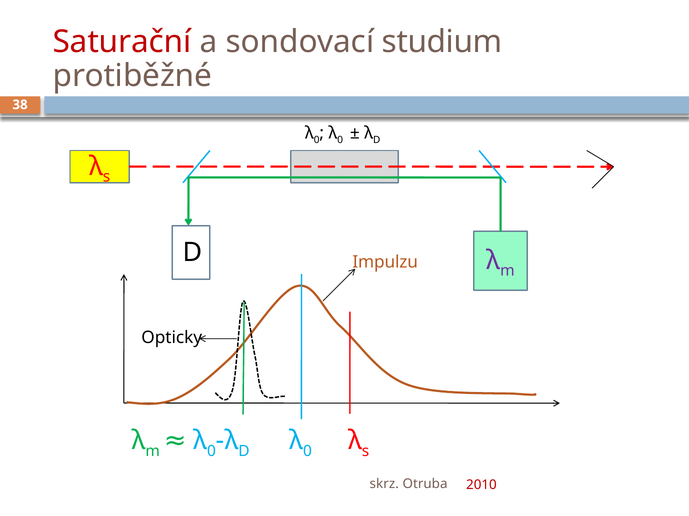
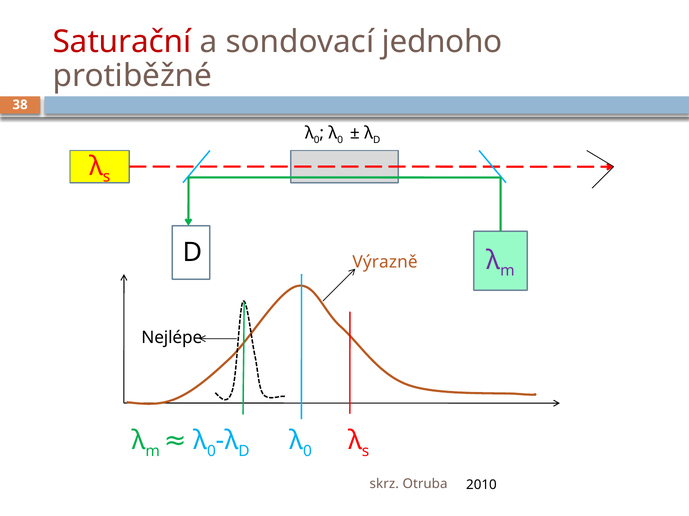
studium: studium -> jednoho (442, 42)
Impulzu: Impulzu -> Výrazně (385, 263)
Opticky: Opticky -> Nejlépe (172, 338)
2010 colour: red -> black (481, 486)
